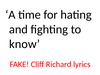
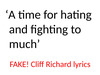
know: know -> much (25, 44)
